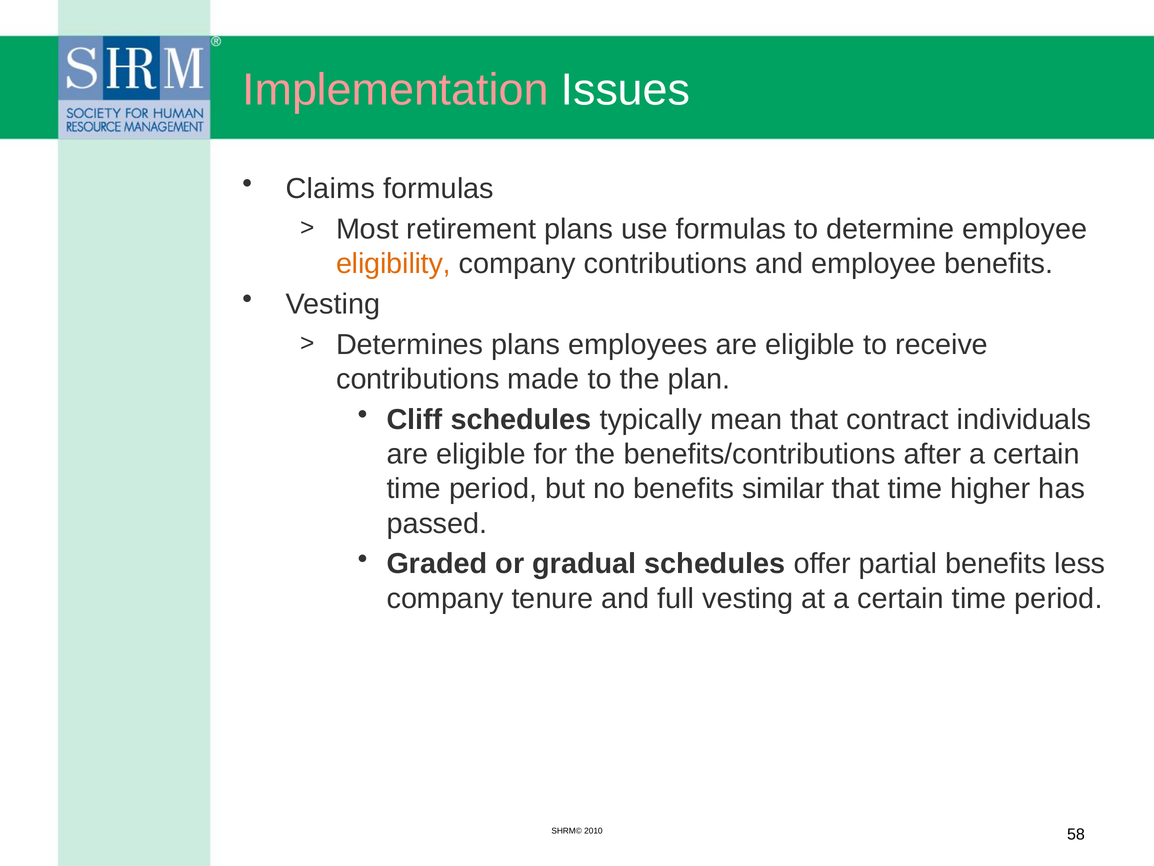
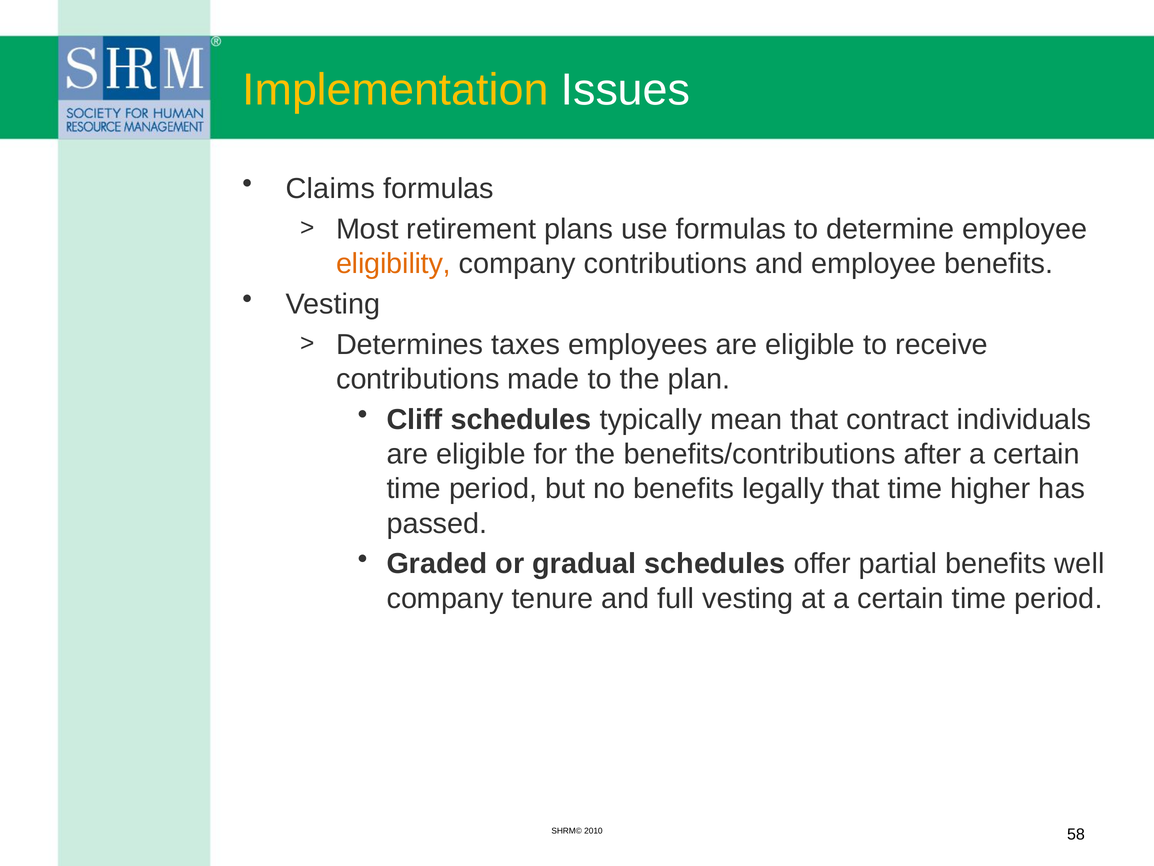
Implementation colour: pink -> yellow (395, 90)
Determines plans: plans -> taxes (526, 344)
similar: similar -> legally (783, 489)
less: less -> well (1080, 564)
